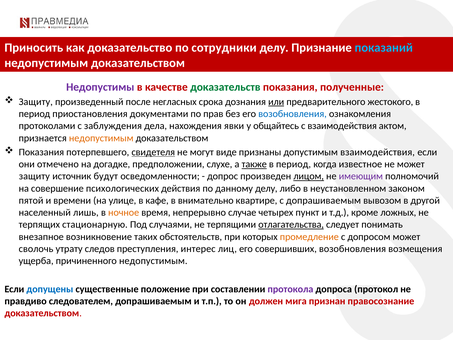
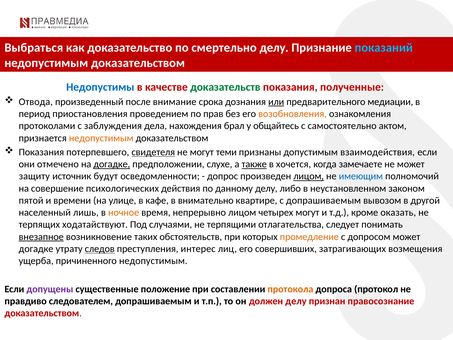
Приносить: Приносить -> Выбраться (34, 48)
сотрудники: сотрудники -> смертельно (224, 48)
Недопустимы colour: purple -> blue (100, 87)
Защиту: Защиту -> Отвода (36, 102)
негласных: негласных -> внимание (175, 102)
жестокого: жестокого -> медиации (390, 102)
документами: документами -> проведением (159, 114)
возобновления colour: blue -> orange (293, 114)
явки: явки -> брал (234, 126)
с взаимодействия: взаимодействия -> самостоятельно (342, 126)
виде: виде -> теми (226, 152)
догадке underline: none -> present (112, 164)
период: период -> хочется (294, 164)
известное: известное -> замечаете (361, 164)
имеющим colour: purple -> blue (361, 176)
непрерывно случае: случае -> лицом (242, 212)
четырех пункт: пункт -> могут (307, 212)
ложных: ложных -> оказать (398, 212)
стационарную: стационарную -> ходатайствуют (95, 224)
отлагательства underline: present -> none (291, 224)
внезапное underline: none -> present (41, 237)
сволочь: сволочь -> догадке (36, 249)
следов underline: none -> present (100, 249)
совершивших возобновления: возобновления -> затрагивающих (353, 249)
допущены colour: blue -> purple (50, 289)
протокола colour: purple -> orange (290, 289)
должен мига: мига -> делу (296, 301)
